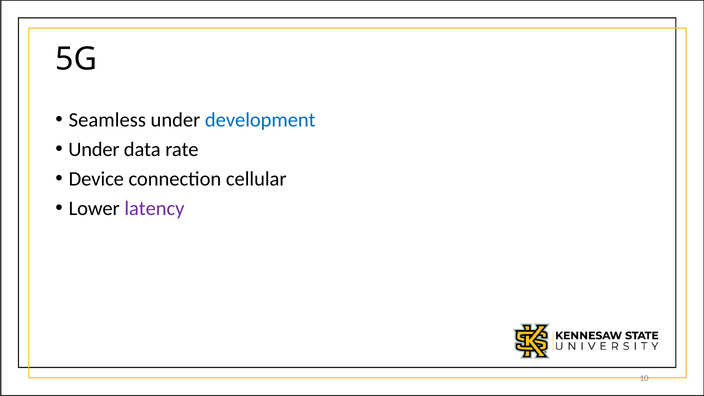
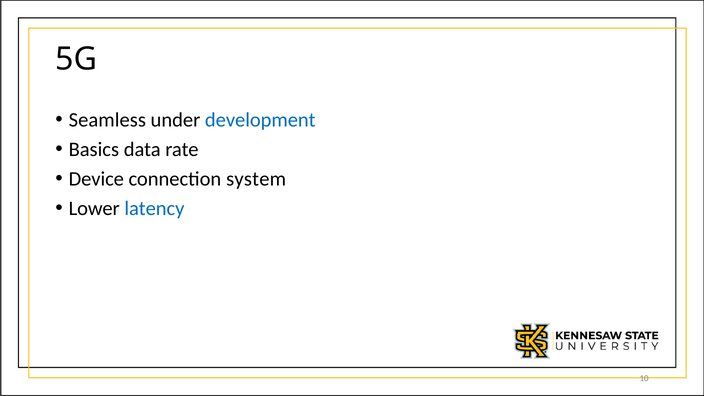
Under: Under -> Basics (94, 149)
cellular: cellular -> system (256, 179)
latency colour: purple -> blue (154, 208)
